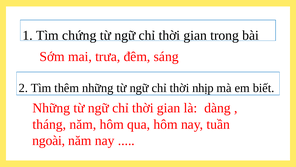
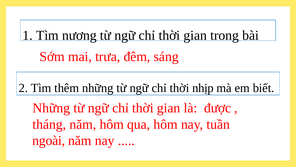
chứng: chứng -> nương (79, 35)
dàng: dàng -> được (218, 108)
